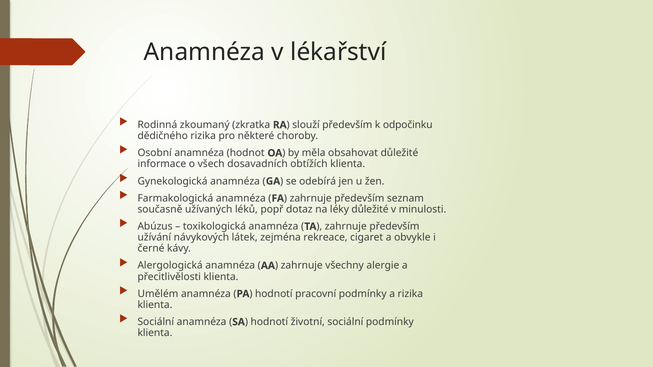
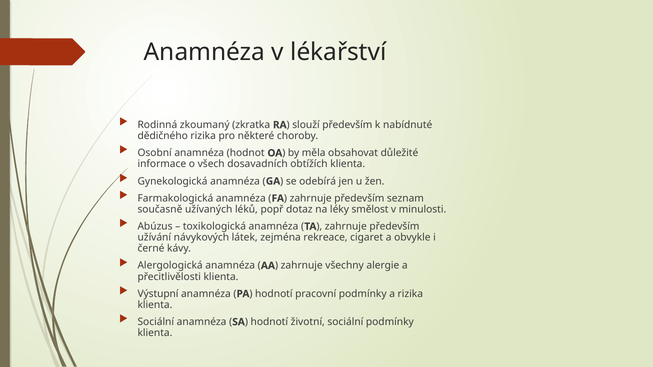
odpočinku: odpočinku -> nabídnuté (408, 125)
léky důležité: důležité -> smělost (370, 210)
Umělém: Umělém -> Výstupní (158, 294)
